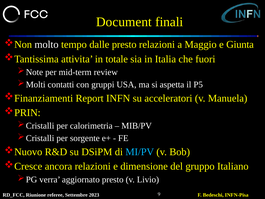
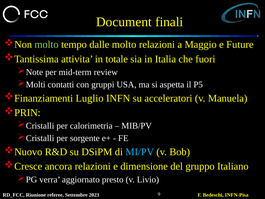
molto colour: white -> light green (47, 44)
dalle presto: presto -> molto (124, 44)
Giunta: Giunta -> Future (240, 44)
Report: Report -> Luglio (90, 98)
